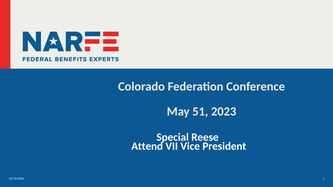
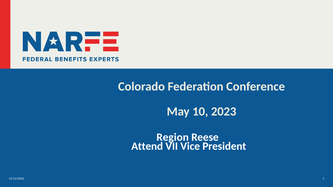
51: 51 -> 10 (200, 112)
Special: Special -> Region (173, 137)
